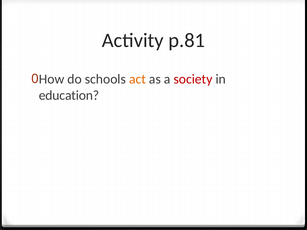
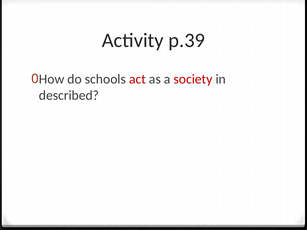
p.81: p.81 -> p.39 (187, 40)
act colour: orange -> red (137, 79)
education: education -> described (69, 96)
